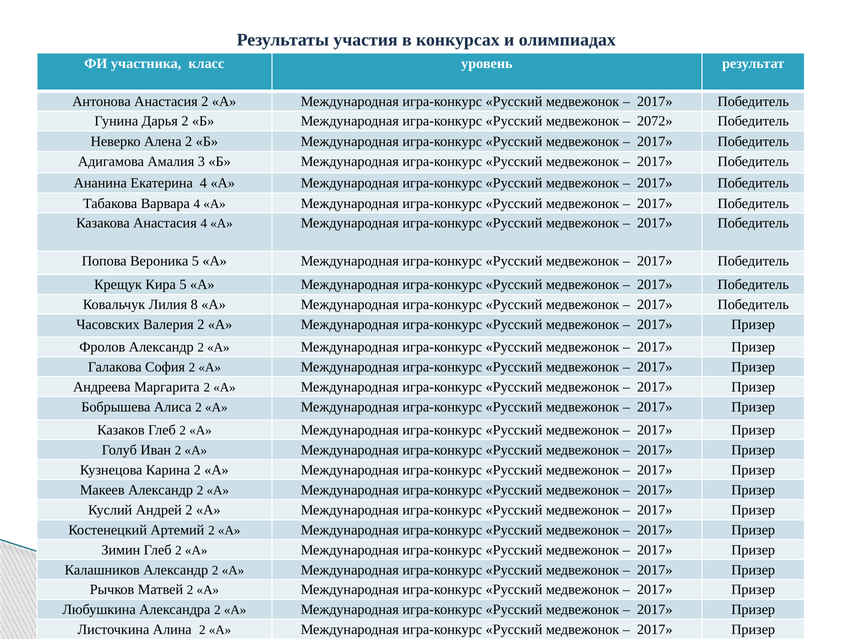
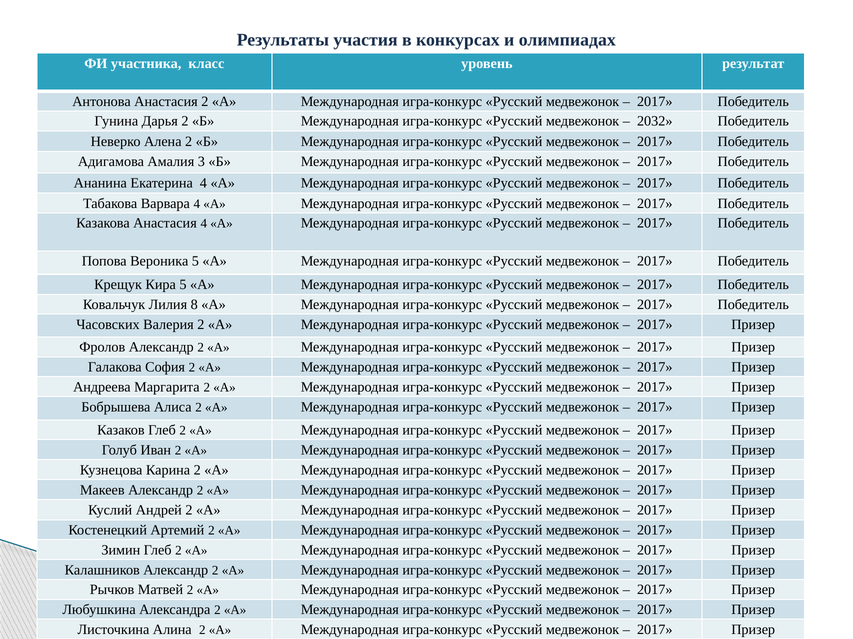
2072: 2072 -> 2032 (655, 121)
